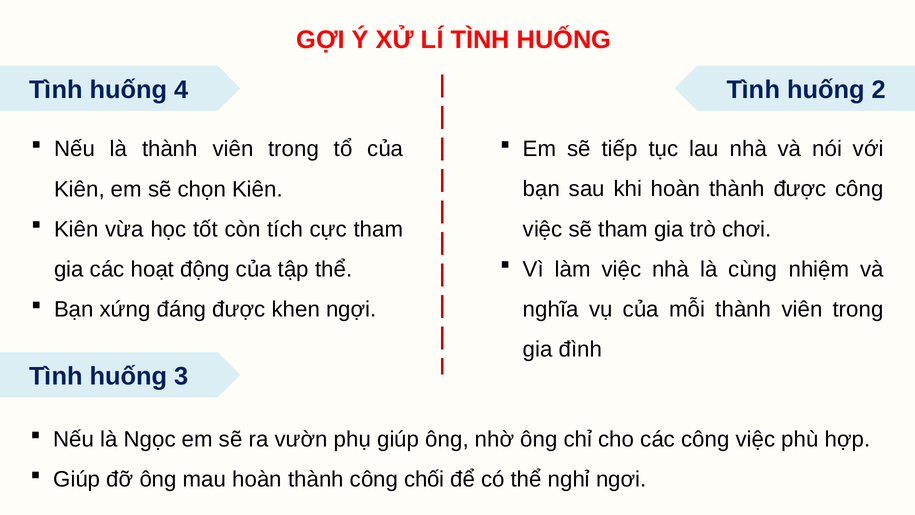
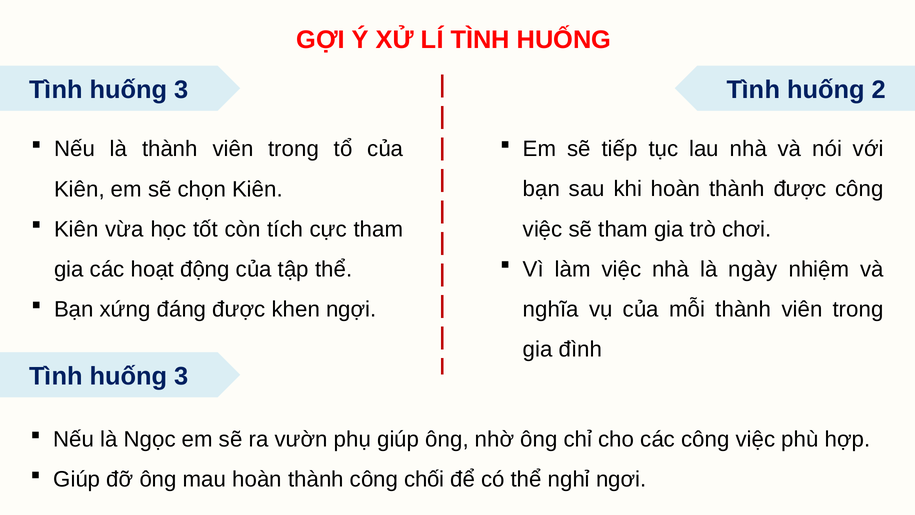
4: 4 -> 3 (181, 90)
cùng: cùng -> ngày (753, 269)
